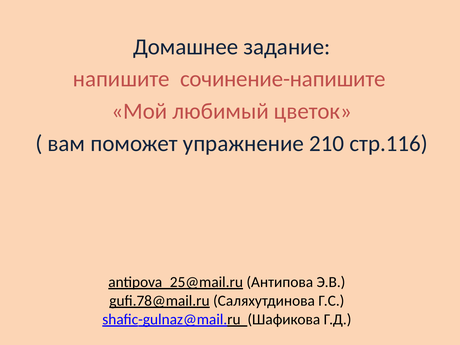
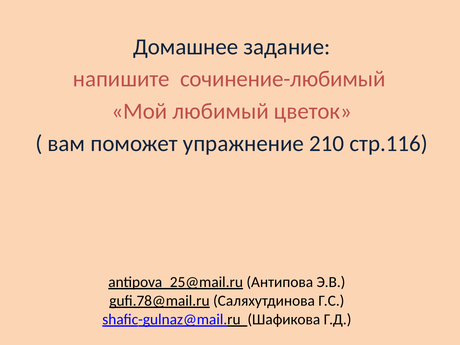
сочинение-напишите: сочинение-напишите -> сочинение-любимый (283, 79)
